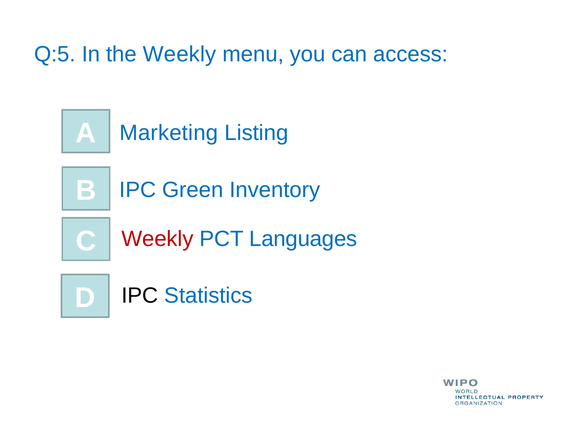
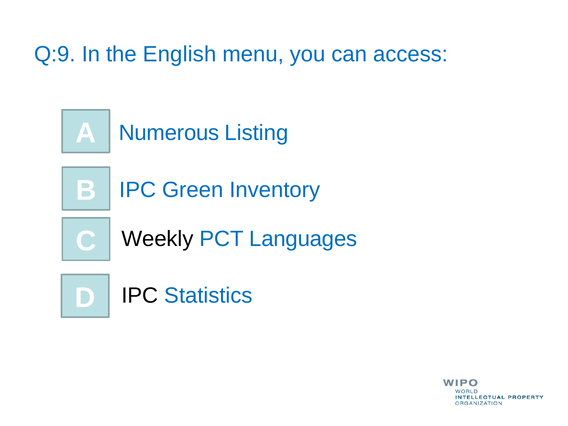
Q:5: Q:5 -> Q:9 (55, 54)
the Weekly: Weekly -> English (180, 54)
Marketing: Marketing -> Numerous (169, 133)
Weekly colour: red -> black (157, 239)
